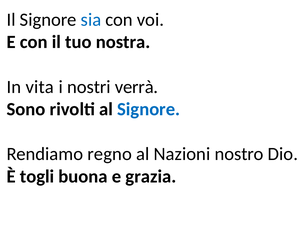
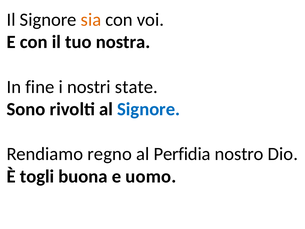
sia colour: blue -> orange (91, 20)
vita: vita -> fine (40, 87)
verrà: verrà -> state (136, 87)
Nazioni: Nazioni -> Perfidia (182, 154)
grazia: grazia -> uomo (151, 176)
